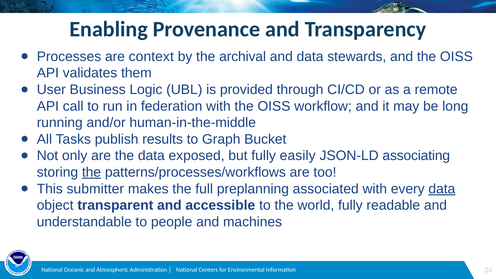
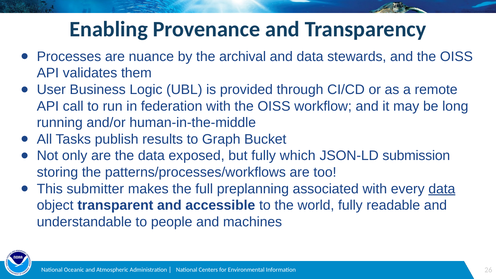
context: context -> nuance (151, 57)
easily: easily -> which (298, 156)
associating: associating -> submission (416, 156)
the underline: present -> none (92, 172)
